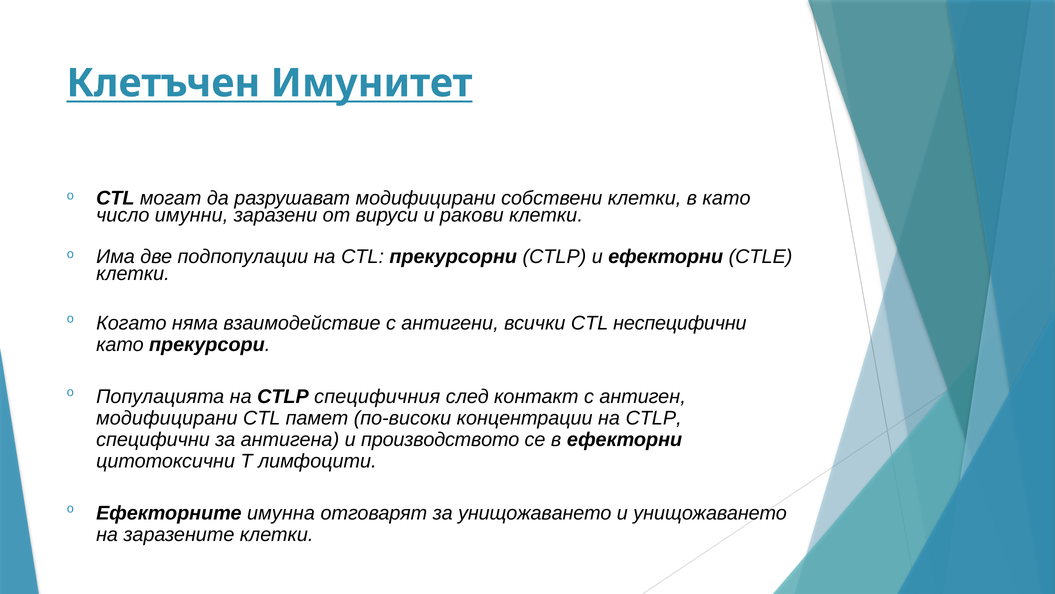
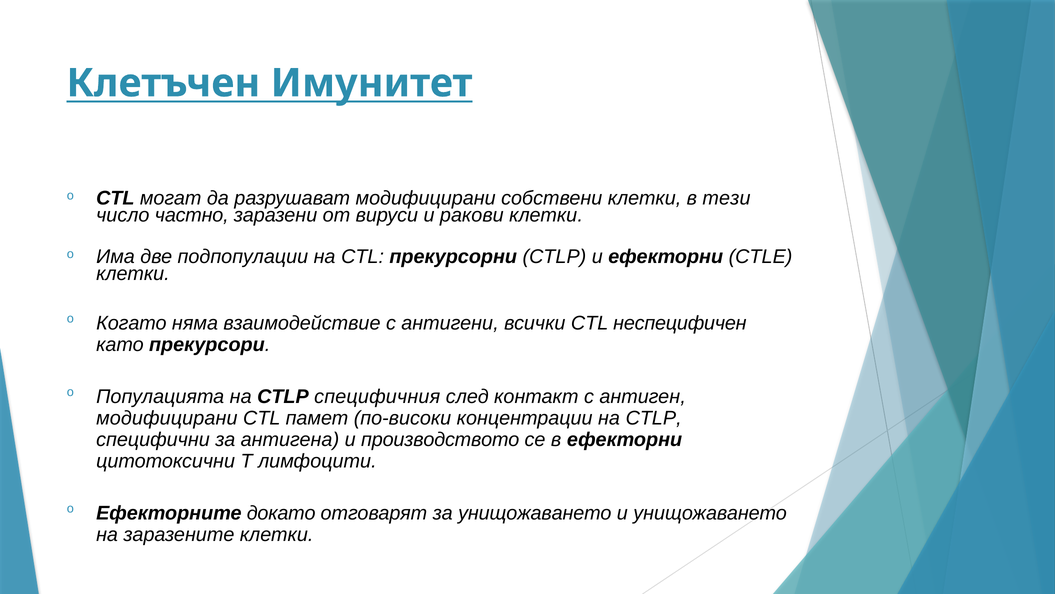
в като: като -> тези (727, 198)
имунни: имунни -> частно (192, 215)
неспецифични: неспецифични -> неспецифичен (680, 323)
имунна: имунна -> докато (281, 513)
